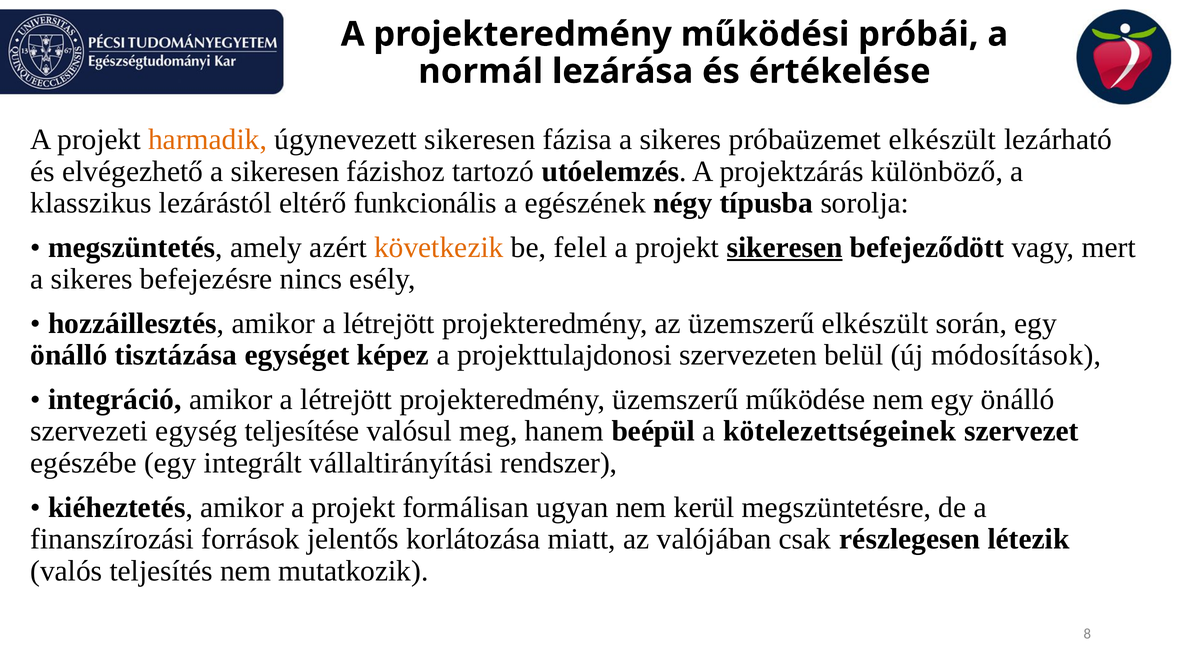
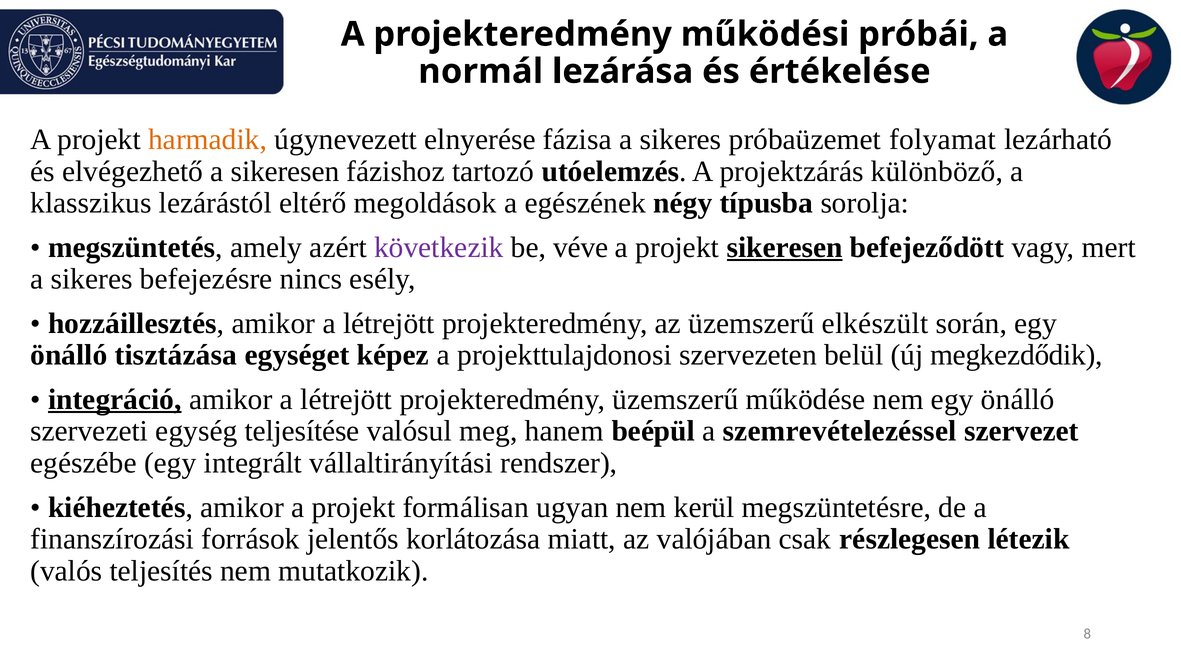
úgynevezett sikeresen: sikeresen -> elnyerése (480, 140)
próbaüzemet elkészült: elkészült -> folyamat (943, 140)
funkcionális: funkcionális -> megoldások (425, 203)
következik colour: orange -> purple (439, 247)
felel: felel -> véve (581, 247)
módosítások: módosítások -> megkezdődik (1016, 355)
integráció underline: none -> present (115, 400)
kötelezettségeinek: kötelezettségeinek -> szemrevételezéssel (840, 431)
